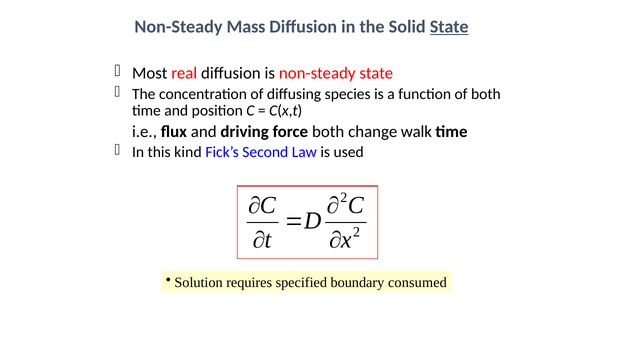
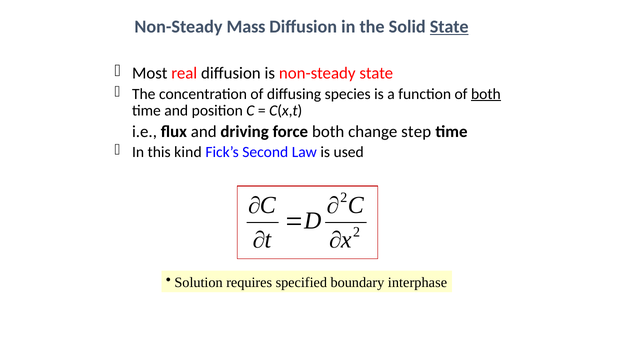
both underline: none -> present (486, 94)
walk: walk -> step (416, 132)
consumed: consumed -> interphase (417, 283)
